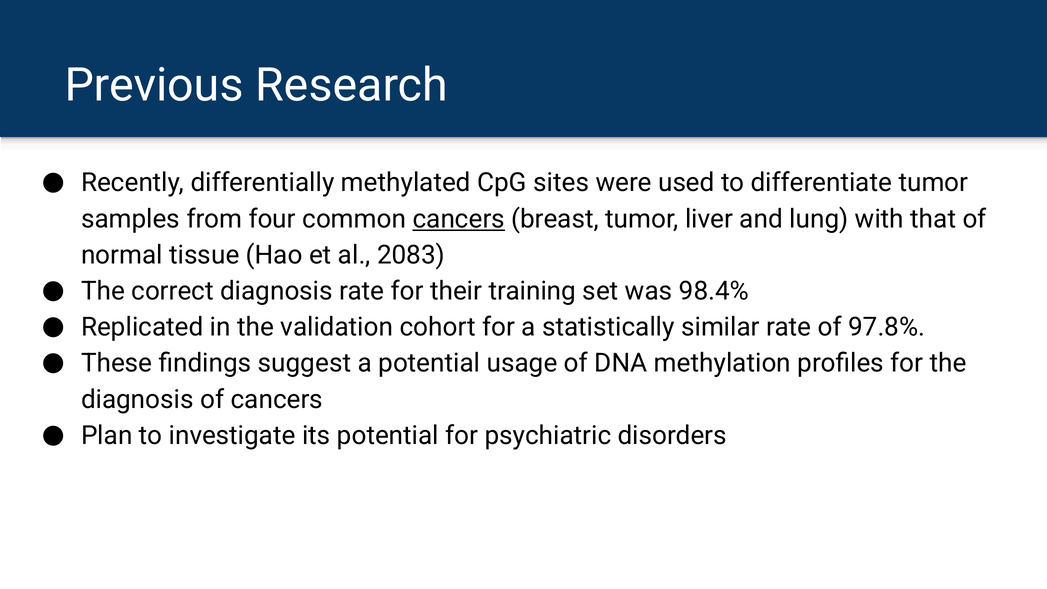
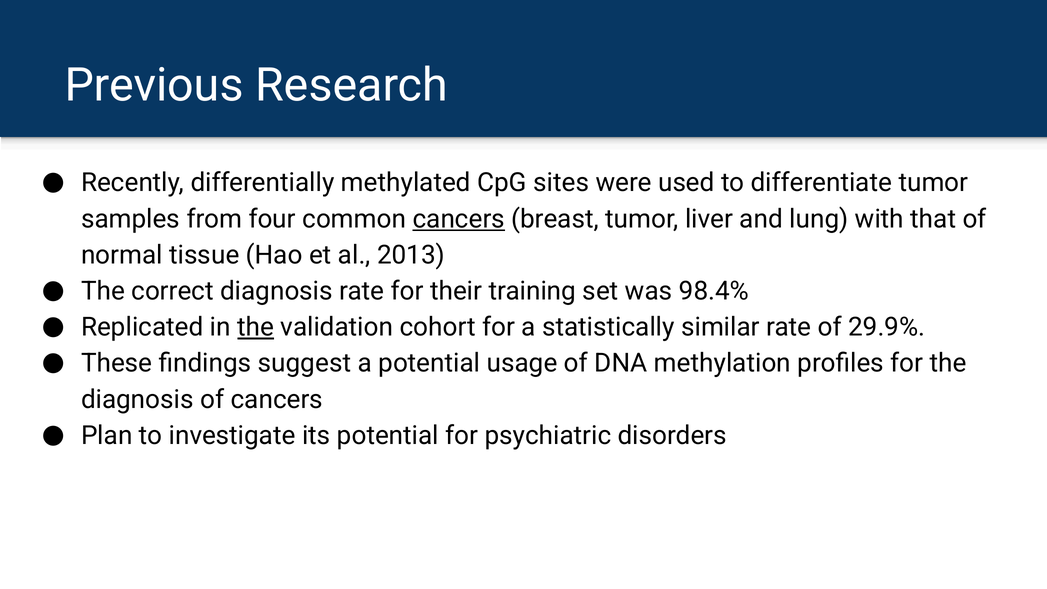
2083: 2083 -> 2013 (411, 255)
the underline: none -> present (256, 327)
97.8%: 97.8% -> 29.9% (887, 327)
